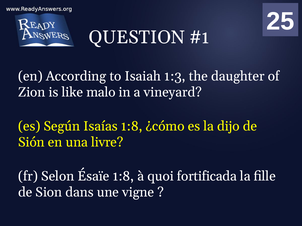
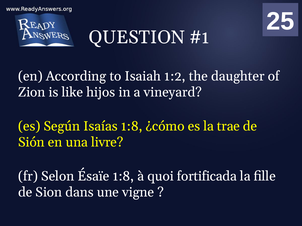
1:3: 1:3 -> 1:2 (175, 76)
malo: malo -> hijos (101, 93)
dijo: dijo -> trae (228, 126)
